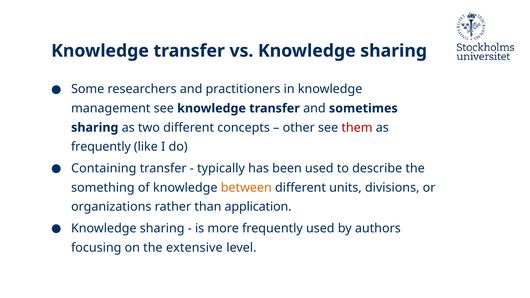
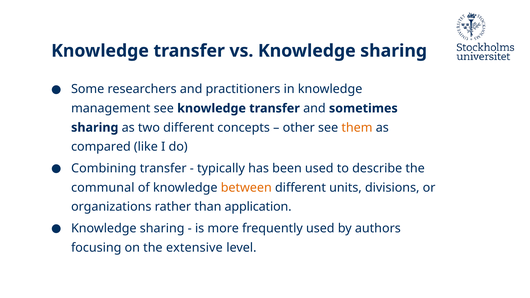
them colour: red -> orange (357, 128)
frequently: frequently -> compared (101, 147)
Containing: Containing -> Combining (104, 168)
something: something -> communal (103, 188)
